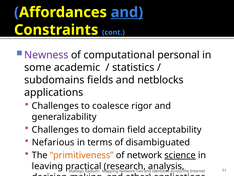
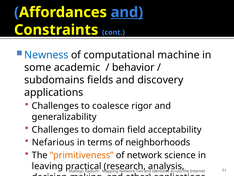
Newness colour: purple -> blue (46, 55)
personal: personal -> machine (178, 55)
statistics: statistics -> behavior (133, 67)
netblocks: netblocks -> discovery (160, 80)
disambiguated: disambiguated -> neighborhoods (158, 142)
science underline: present -> none (180, 155)
